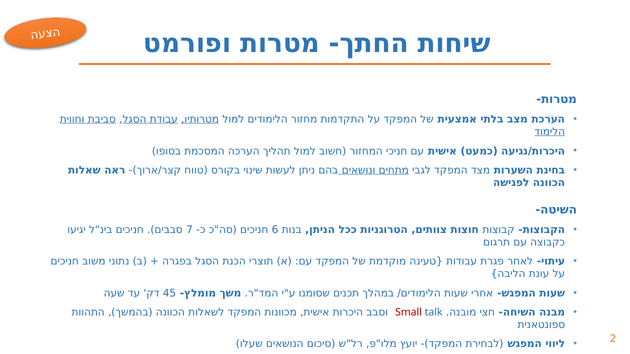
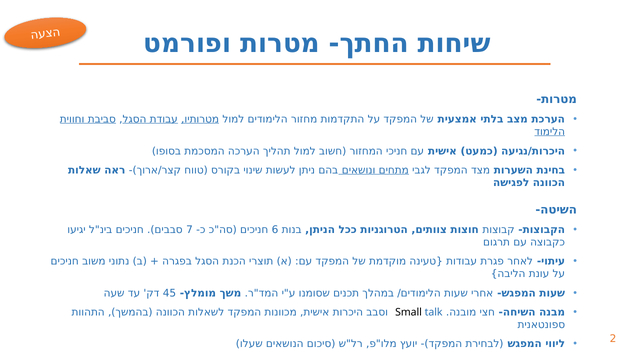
Small colour: red -> black (409, 313)
